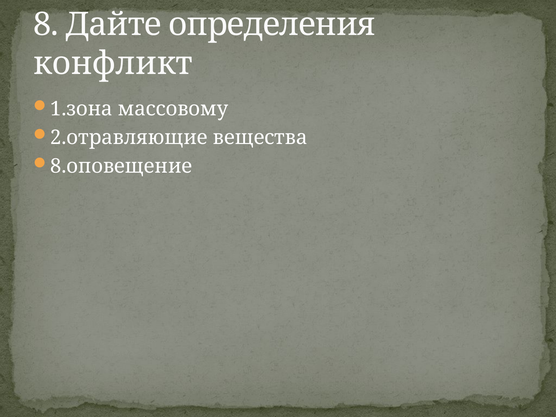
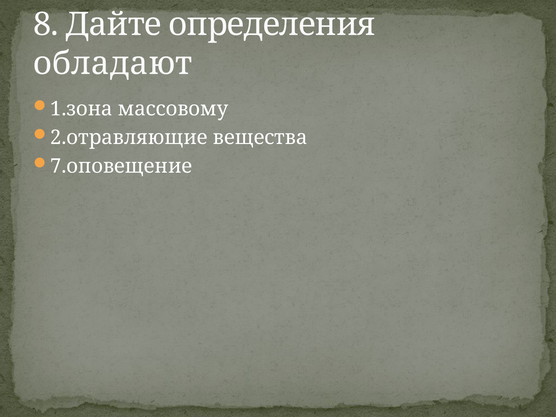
конфликт: конфликт -> обладают (113, 63)
8.оповещение: 8.оповещение -> 7.оповещение (121, 166)
